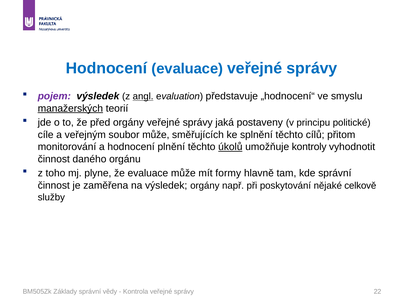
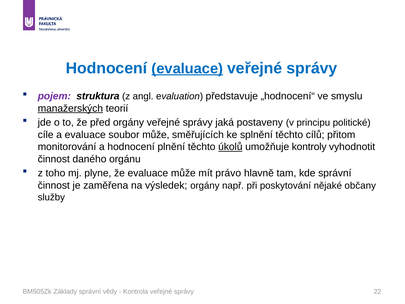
evaluace underline: none -> present (187, 69)
pojem výsledek: výsledek -> struktura (98, 96)
angl underline: present -> none (143, 96)
a veřejným: veřejným -> evaluace (85, 135)
formy: formy -> právo (228, 173)
celkově: celkově -> občany (360, 185)
